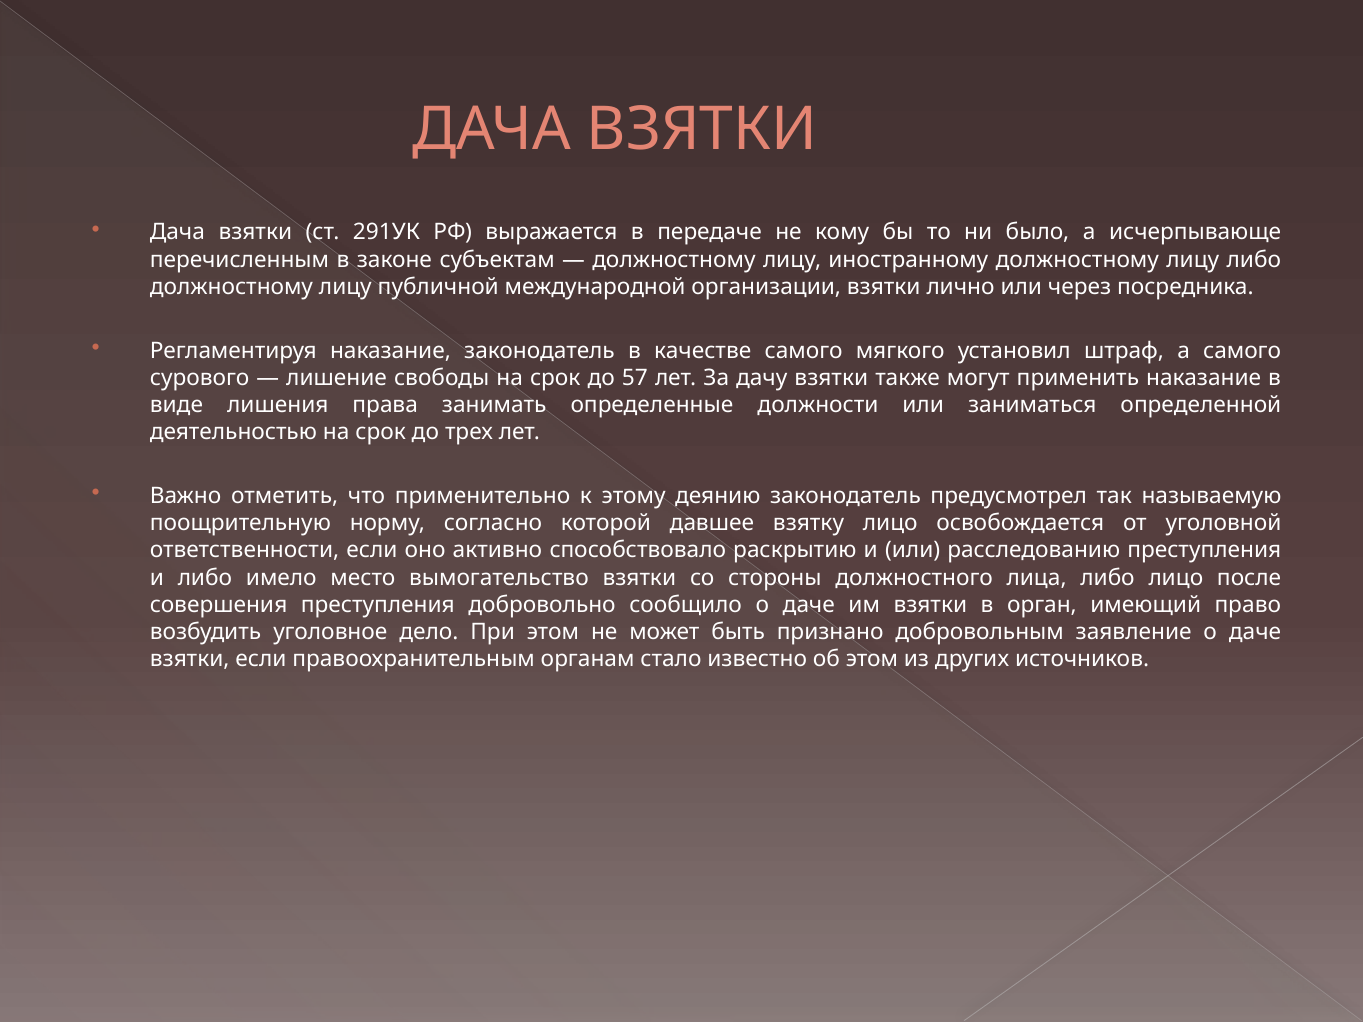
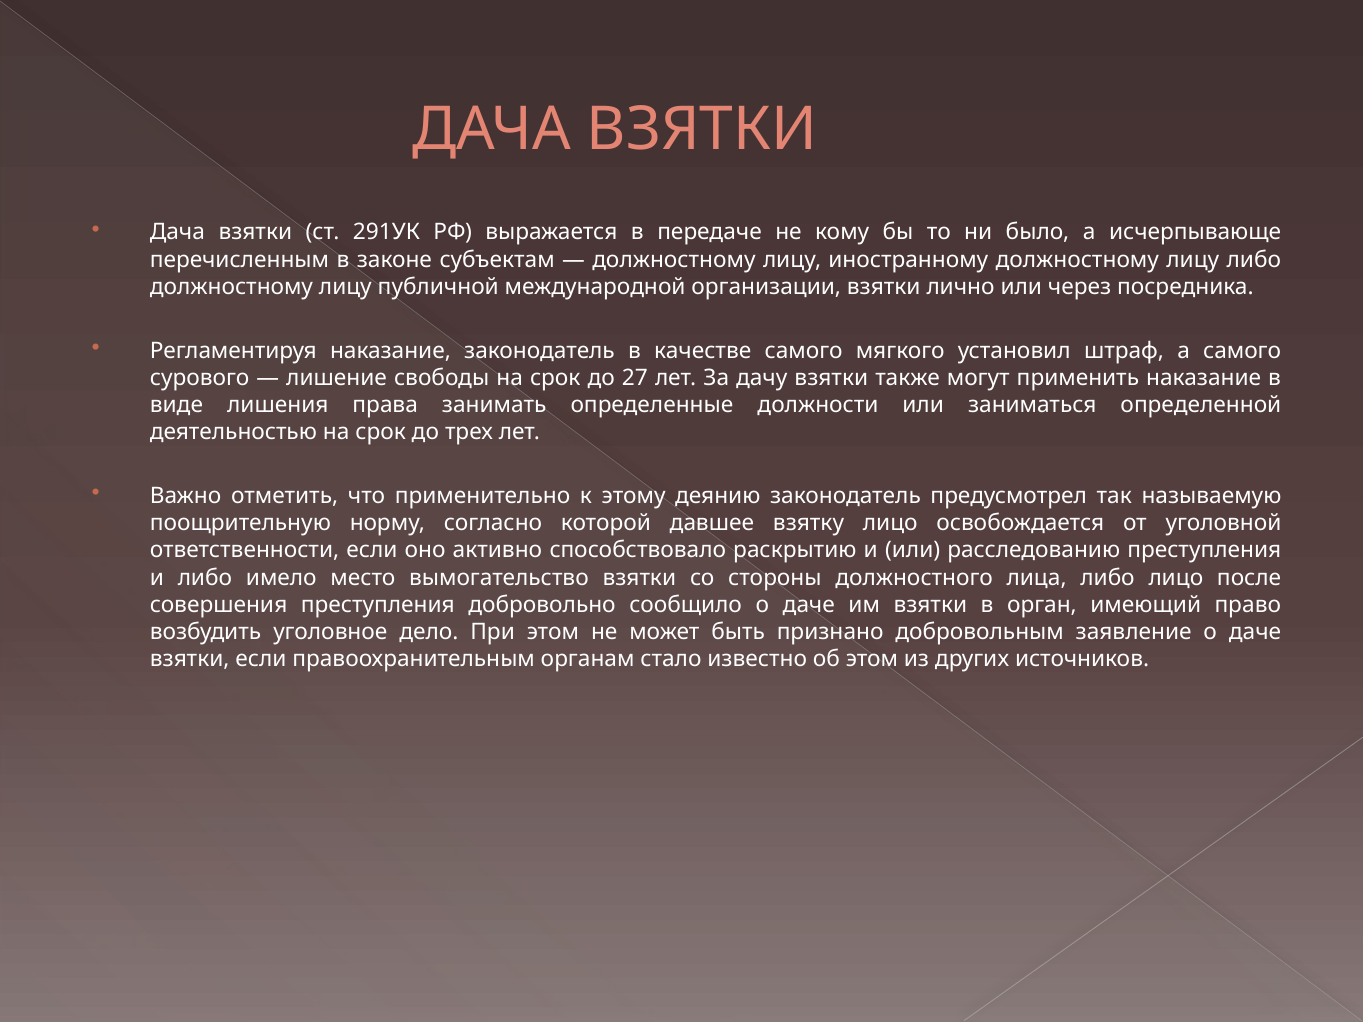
57: 57 -> 27 (635, 378)
